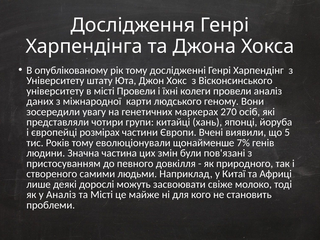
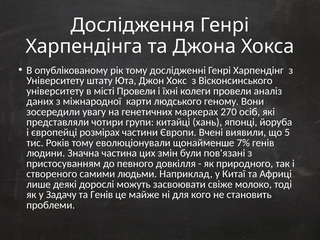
у Аналіз: Аналіз -> Задачу (61, 195)
та Місті: Місті -> Генів (102, 195)
